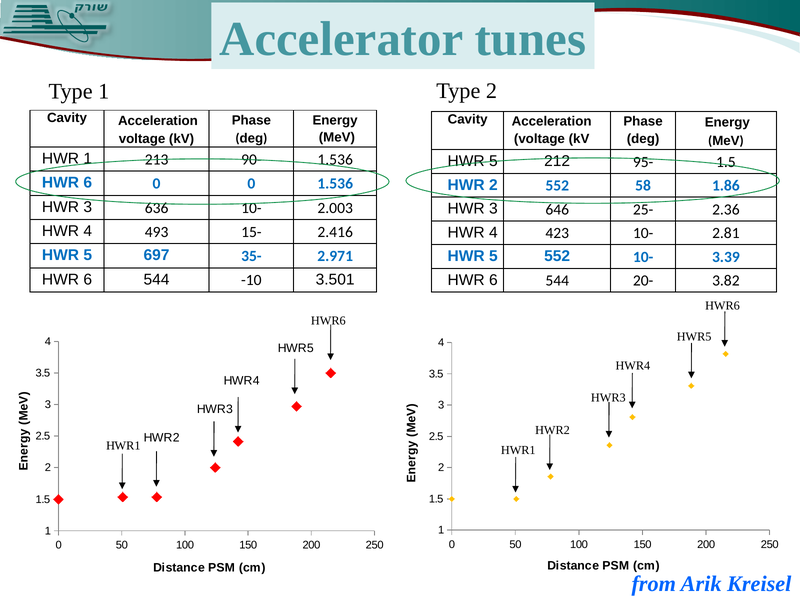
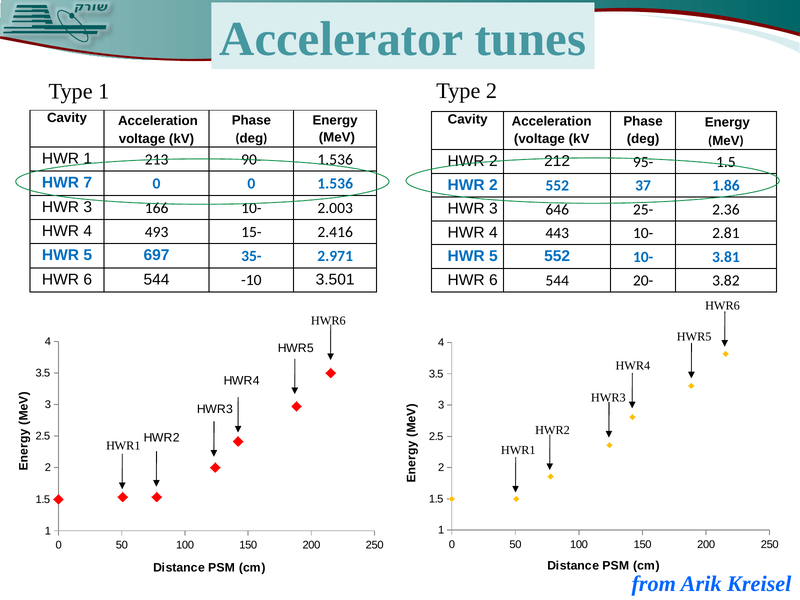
5: 5 -> 2 (493, 161)
6: 6 -> 7 (88, 183)
58: 58 -> 37 (643, 186)
636: 636 -> 166 (157, 208)
423: 423 -> 443 (557, 233)
3.39: 3.39 -> 3.81 (726, 257)
